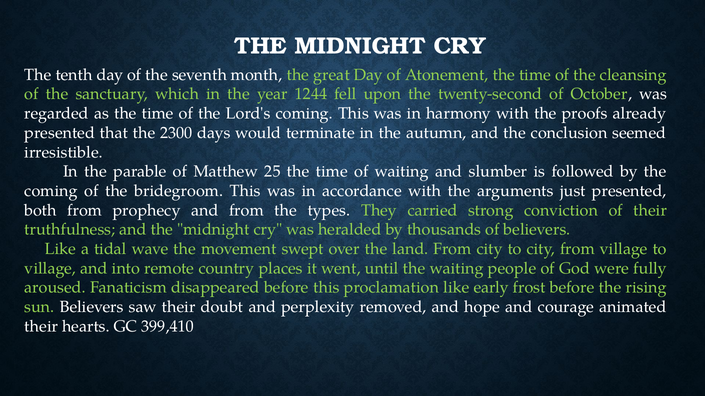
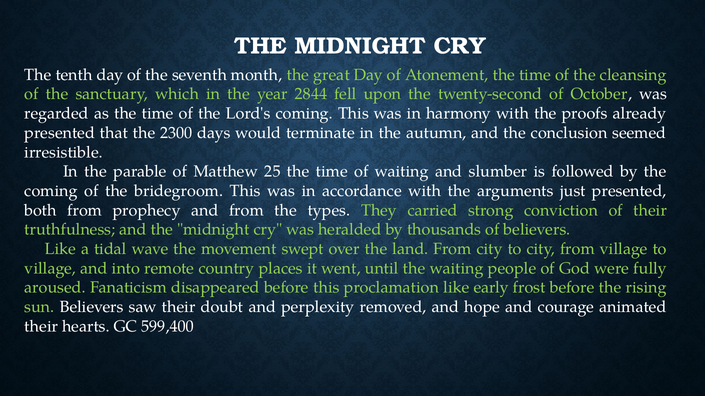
1244: 1244 -> 2844 (311, 94)
399,410: 399,410 -> 599,400 (168, 327)
